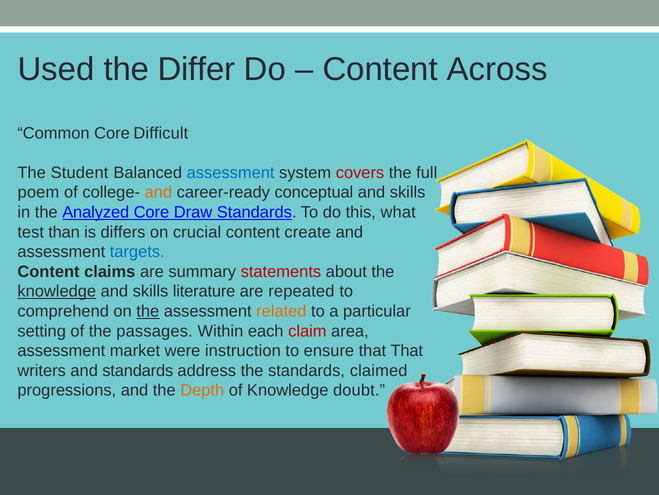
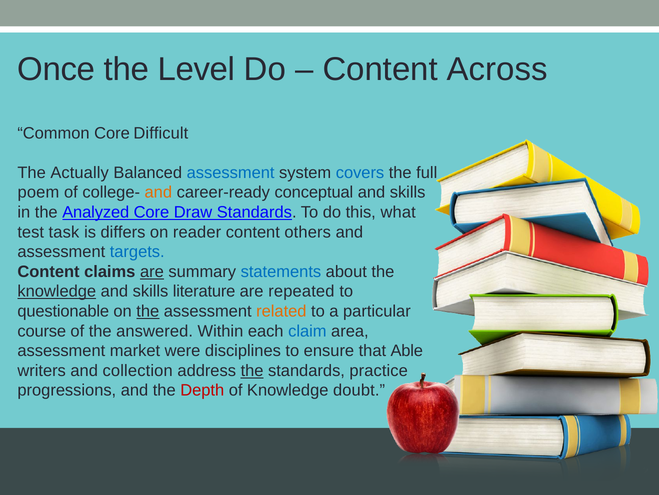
Used: Used -> Once (56, 69)
Differ: Differ -> Level (196, 69)
Student: Student -> Actually (80, 172)
covers colour: red -> blue (360, 172)
than: than -> task (64, 232)
crucial: crucial -> reader (197, 232)
create: create -> others (308, 232)
are underline: none -> present (152, 271)
statements colour: red -> blue (281, 271)
comprehend: comprehend -> questionable (63, 311)
setting: setting -> course (42, 331)
passages: passages -> answered (155, 331)
claim colour: red -> blue (307, 331)
instruction: instruction -> disciplines (243, 350)
that That: That -> Able (407, 350)
and standards: standards -> collection (138, 370)
the underline: none -> present (252, 370)
claimed: claimed -> practice (379, 370)
Depth colour: orange -> red (202, 390)
